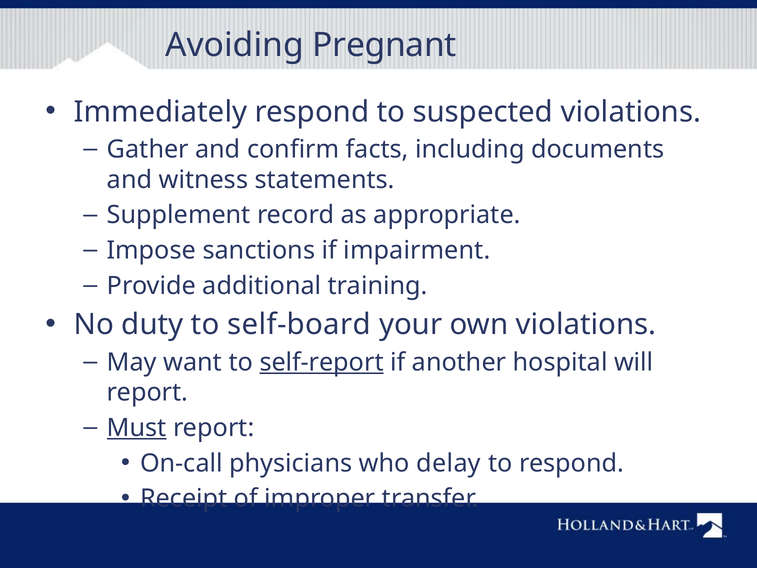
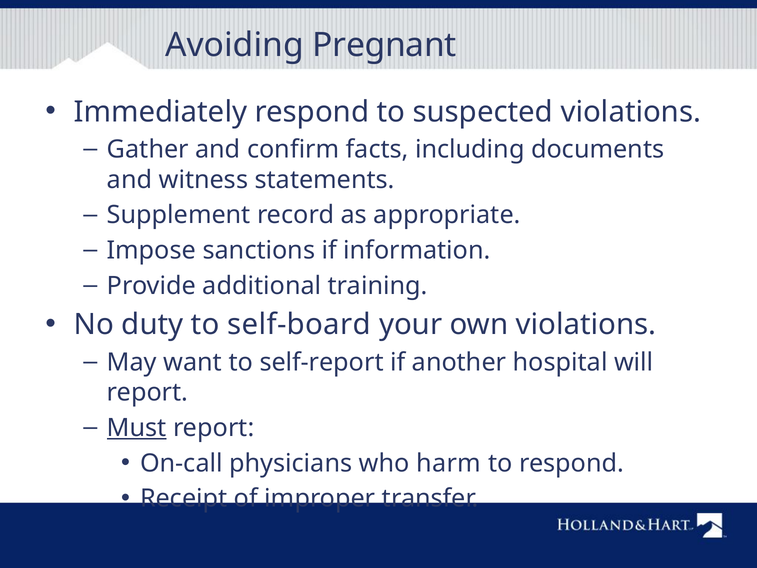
impairment: impairment -> information (417, 250)
self-report underline: present -> none (322, 362)
delay: delay -> harm (449, 463)
